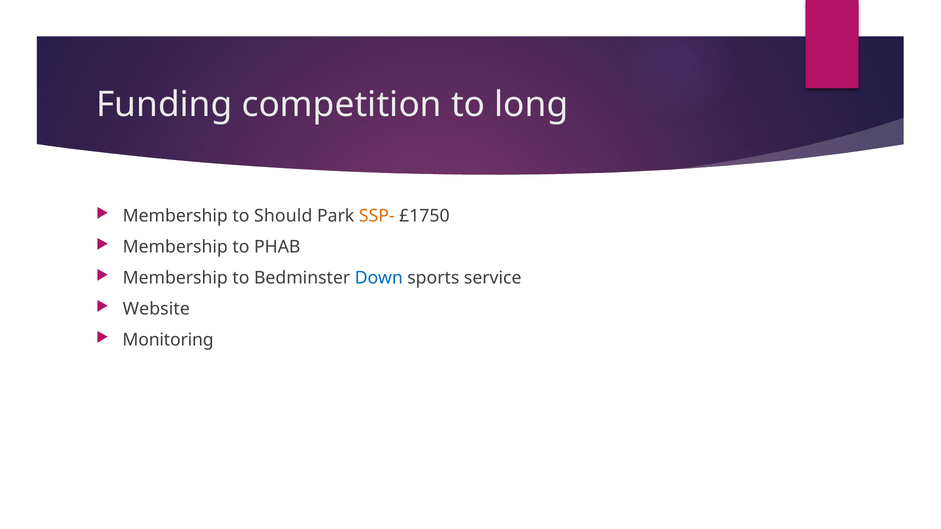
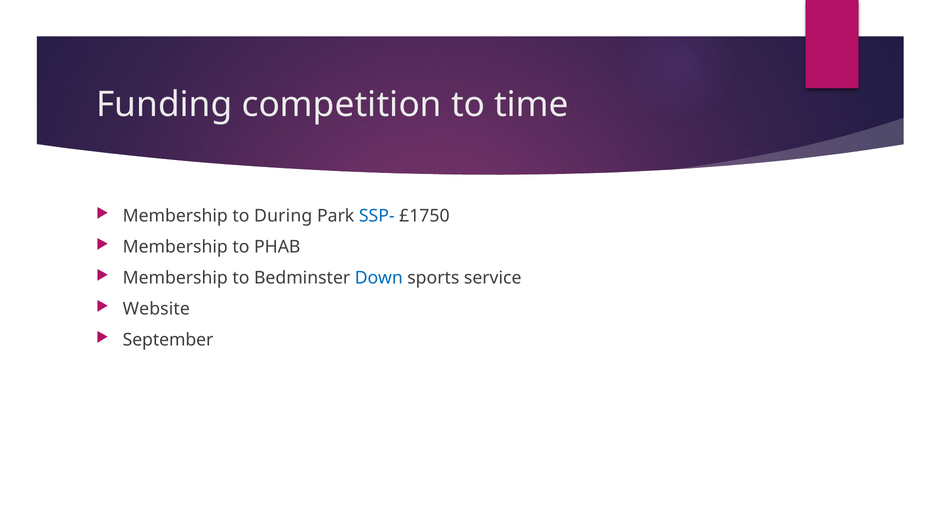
long: long -> time (531, 105)
Should: Should -> During (283, 216)
SSP- colour: orange -> blue (377, 216)
Monitoring: Monitoring -> September (168, 340)
